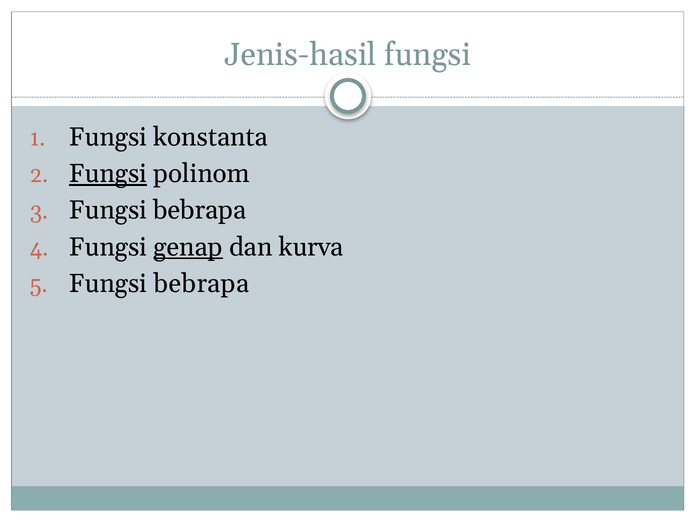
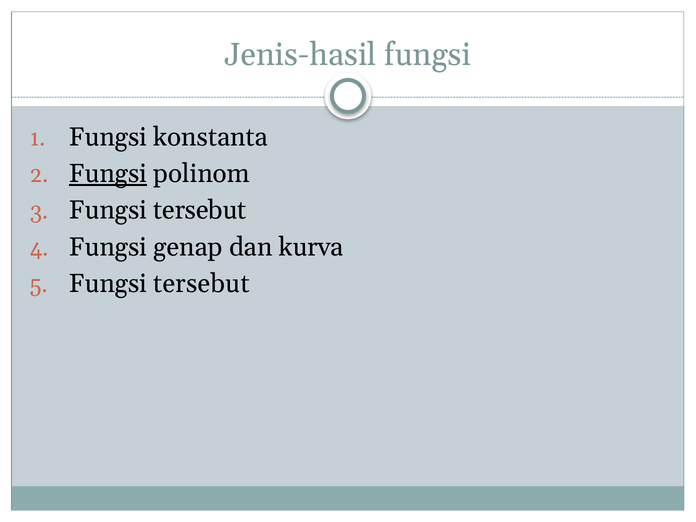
bebrapa: bebrapa -> tersebut (200, 210)
genap underline: present -> none (188, 247)
bebrapa: bebrapa -> tersebut (202, 283)
